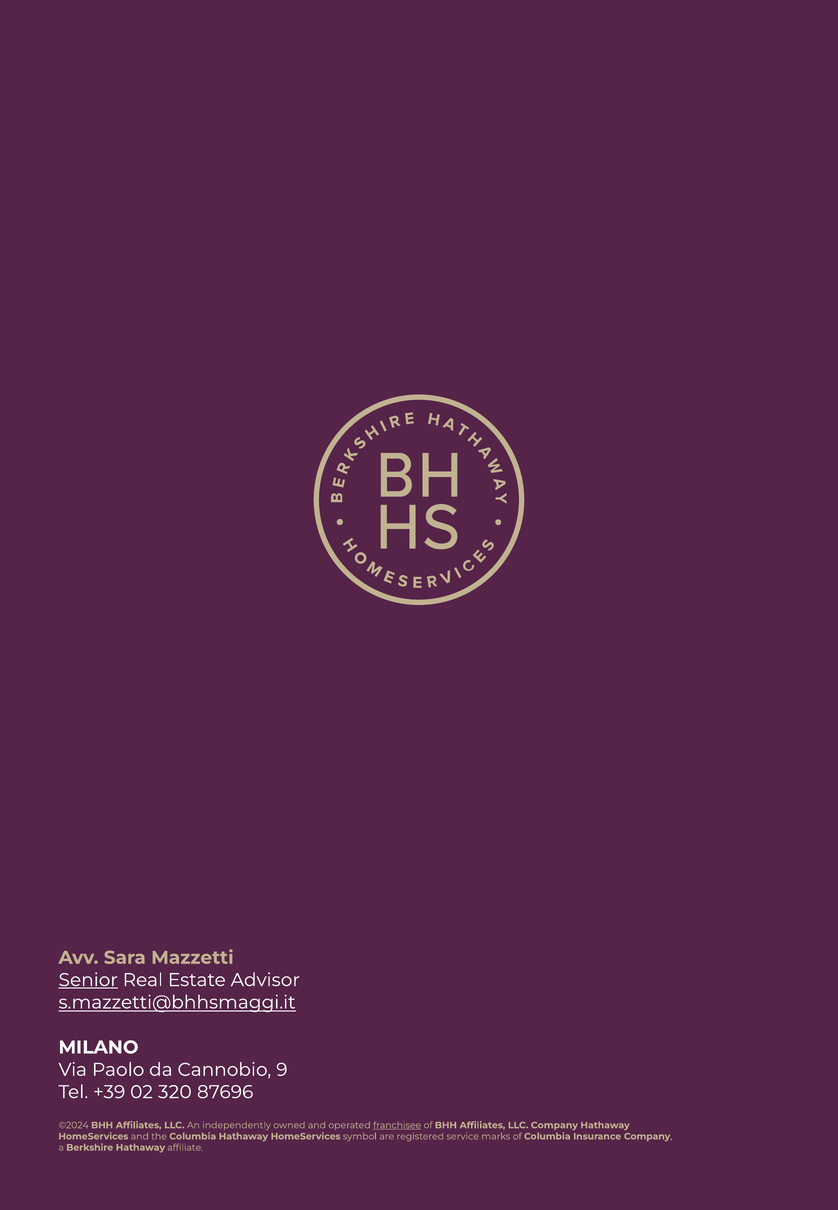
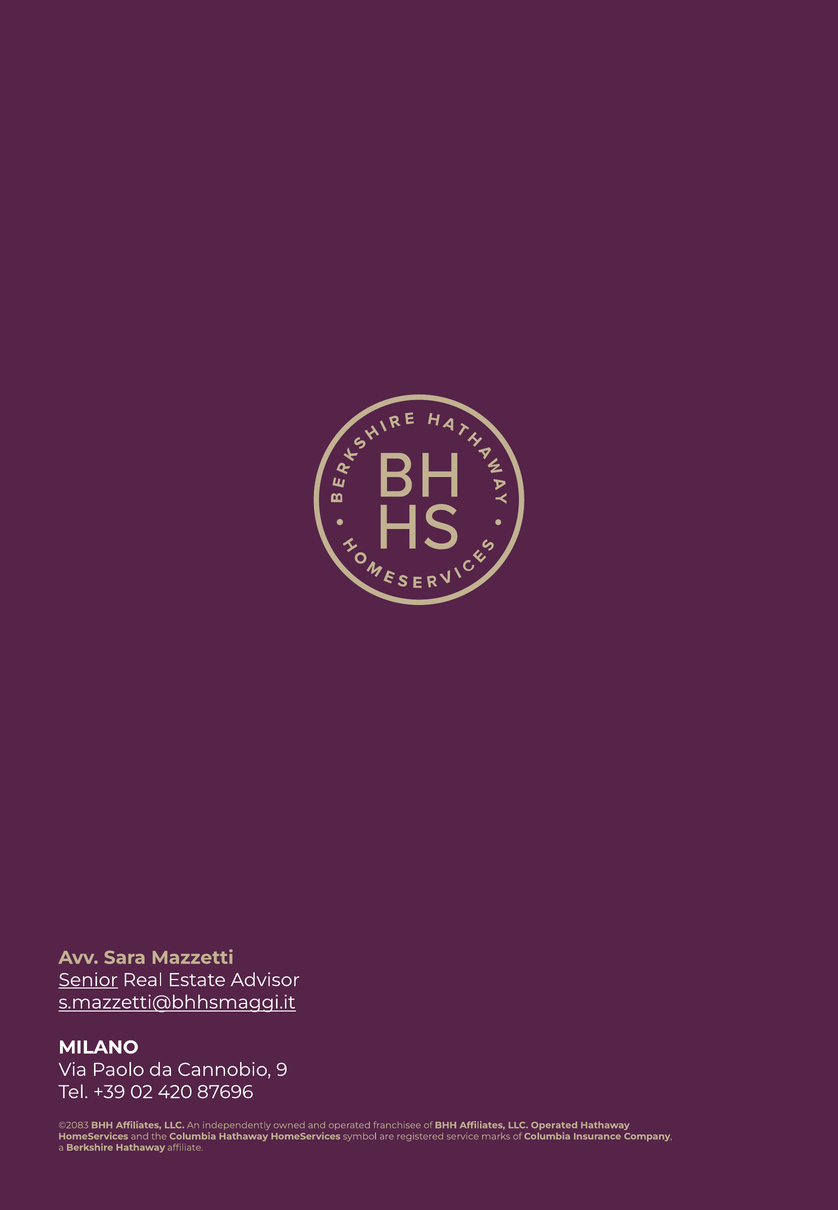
320: 320 -> 420 (175, 1092)
©2024: ©2024 -> ©2083 (74, 1126)
franchisee underline: present -> none (397, 1126)
LLC Company: Company -> Operated (554, 1126)
